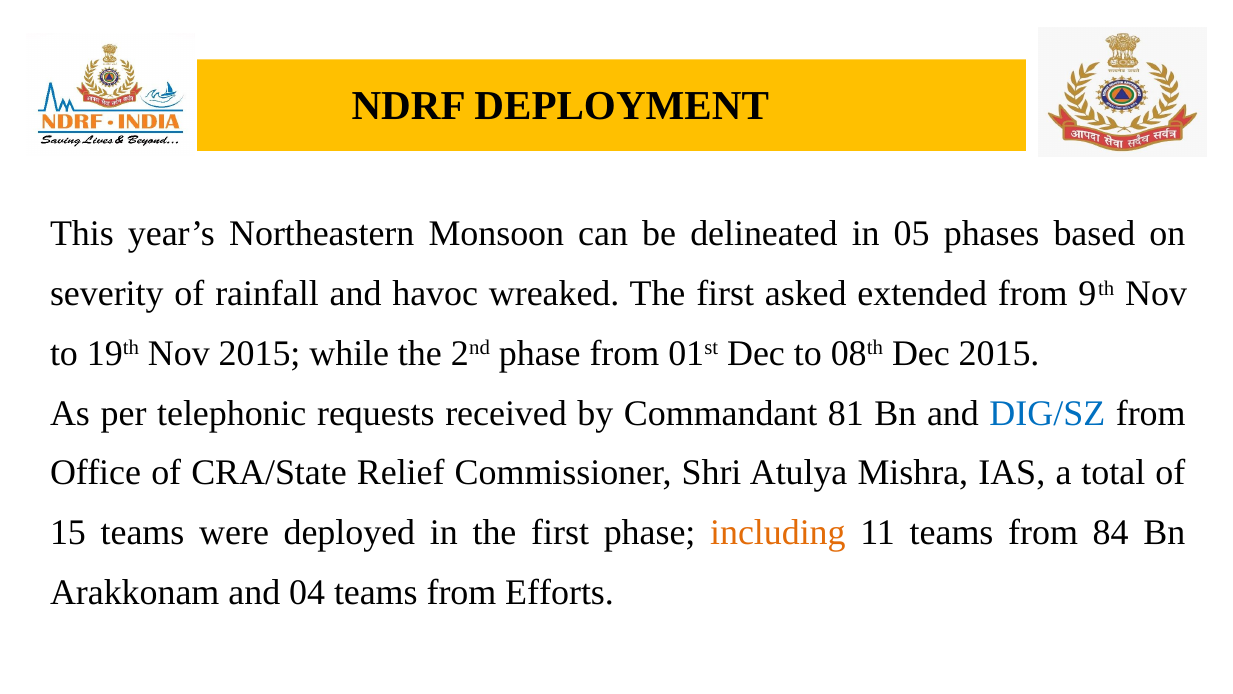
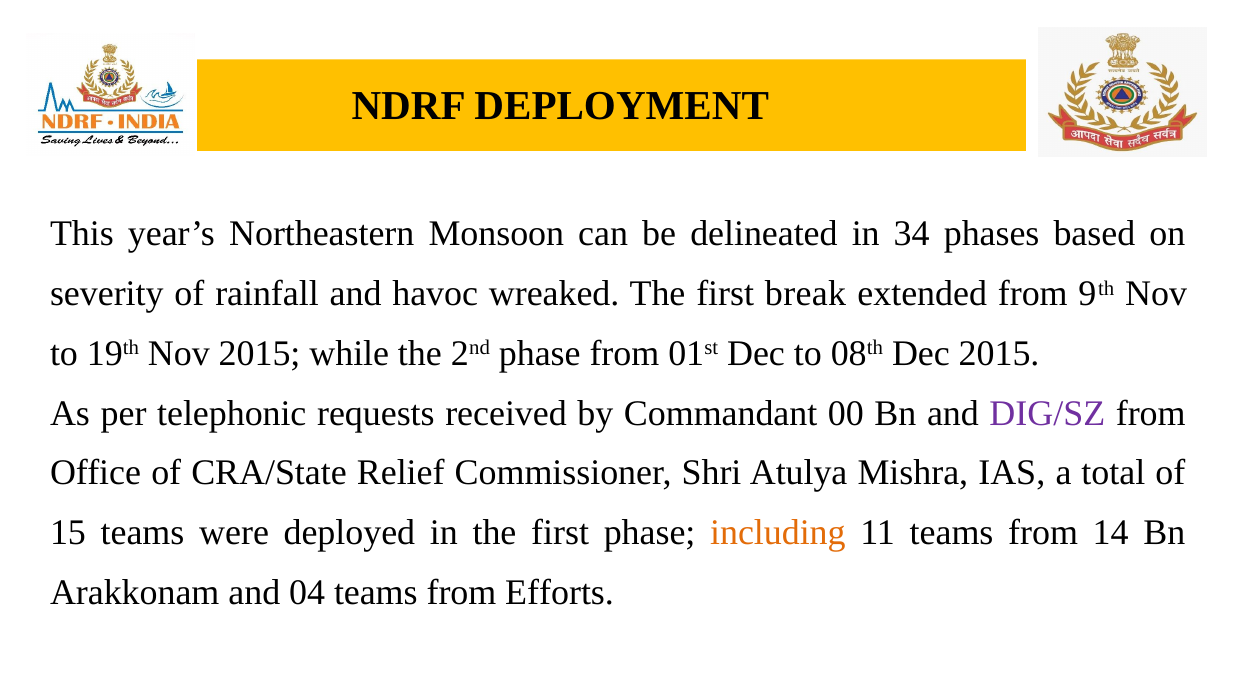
05: 05 -> 34 (912, 234)
asked: asked -> break (806, 294)
81: 81 -> 00 (846, 413)
DIG/SZ colour: blue -> purple (1047, 413)
84: 84 -> 14 (1111, 532)
